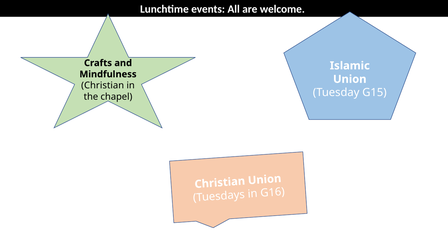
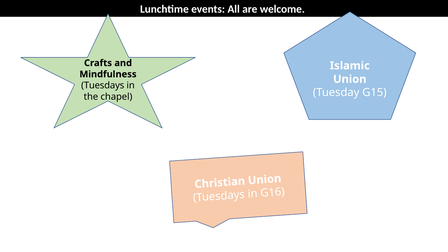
Christian: Christian -> Tuesdays (103, 85)
